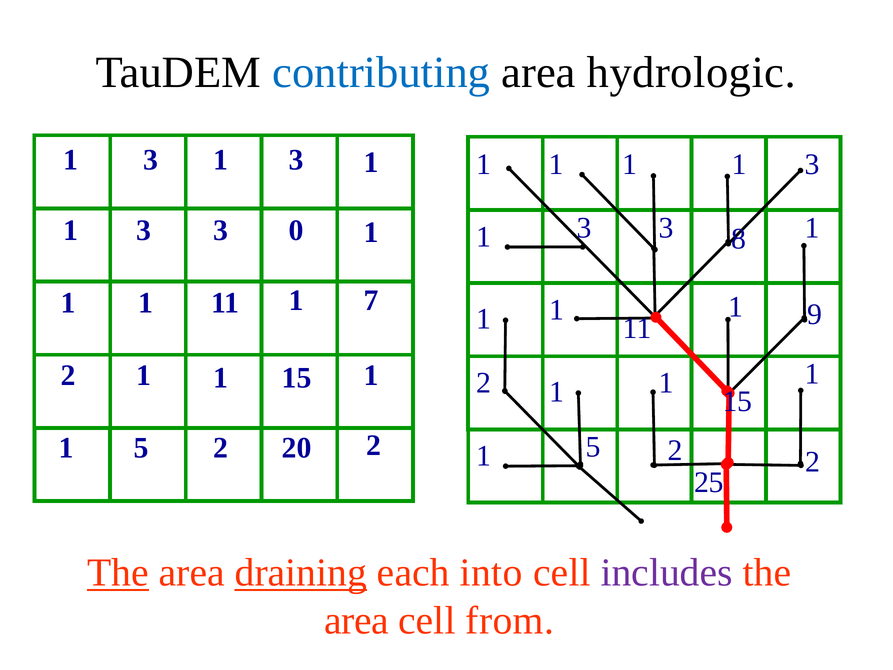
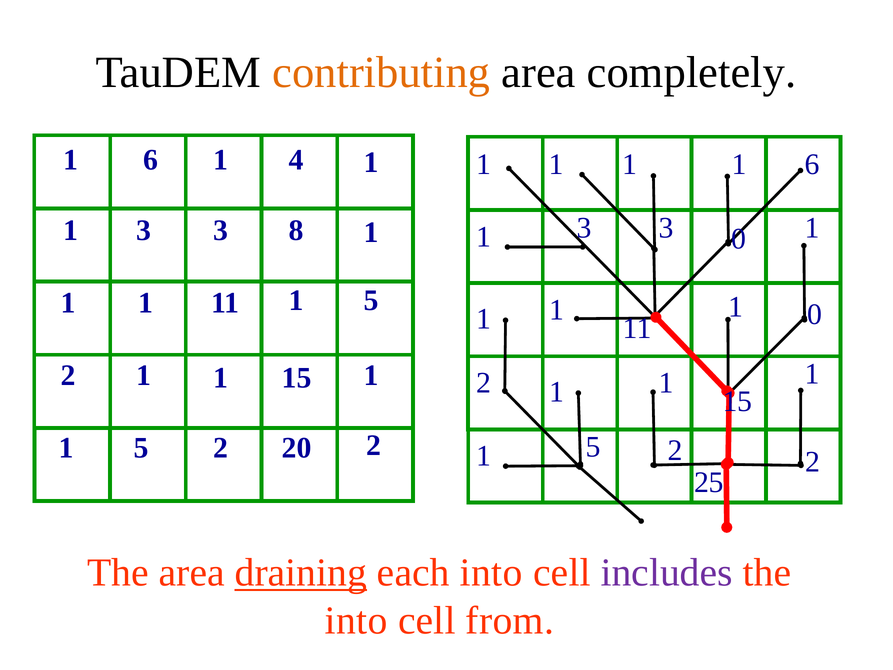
contributing colour: blue -> orange (381, 73)
hydrologic: hydrologic -> completely (692, 73)
3: 3 -> 6 (151, 160)
3: 3 -> 4 (296, 160)
3: 3 -> 6 (812, 164)
3 8: 8 -> 0 (739, 239)
0: 0 -> 8 (296, 230)
11 7: 7 -> 5 (371, 300)
11 9: 9 -> 0 (815, 314)
The underline: present -> none (118, 573)
area: area -> into (356, 620)
